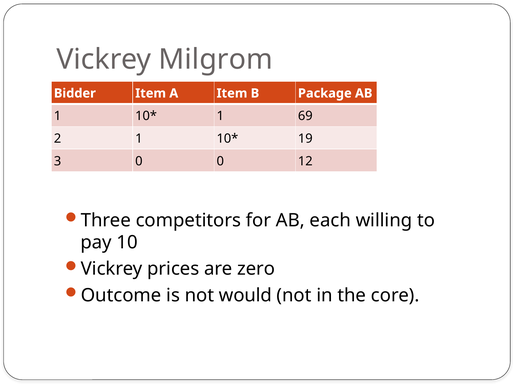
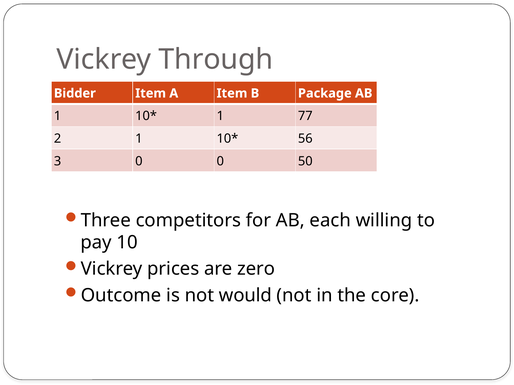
Milgrom: Milgrom -> Through (216, 59)
69: 69 -> 77 (305, 116)
19: 19 -> 56 (305, 139)
12: 12 -> 50 (305, 161)
